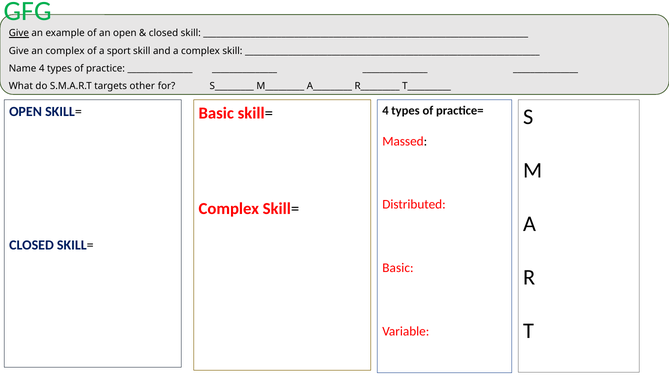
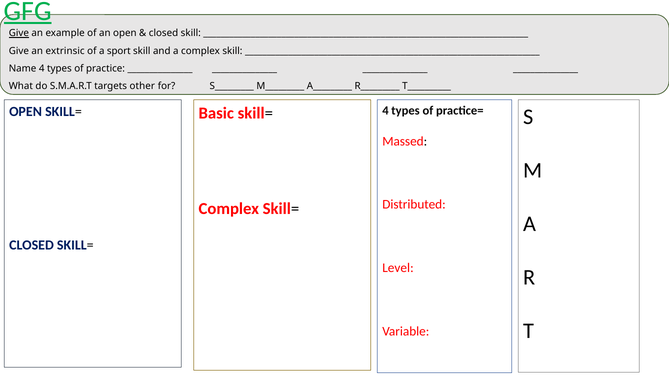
GFG underline: none -> present (28, 11)
an complex: complex -> extrinsic (65, 51)
Basic: Basic -> Level (398, 268)
